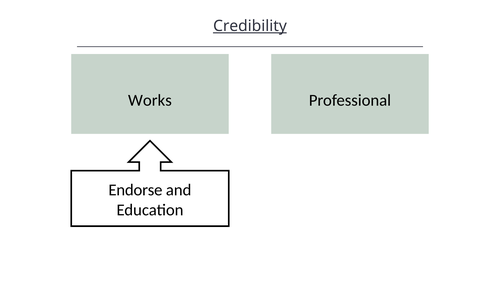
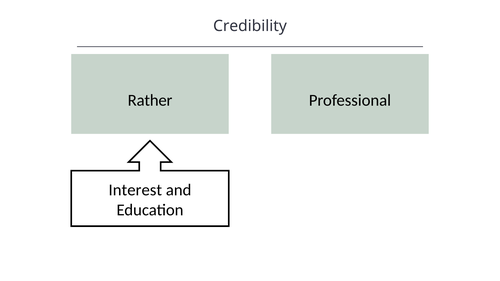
Credibility underline: present -> none (250, 26)
Works: Works -> Rather (150, 100)
Endorse: Endorse -> Interest (135, 190)
